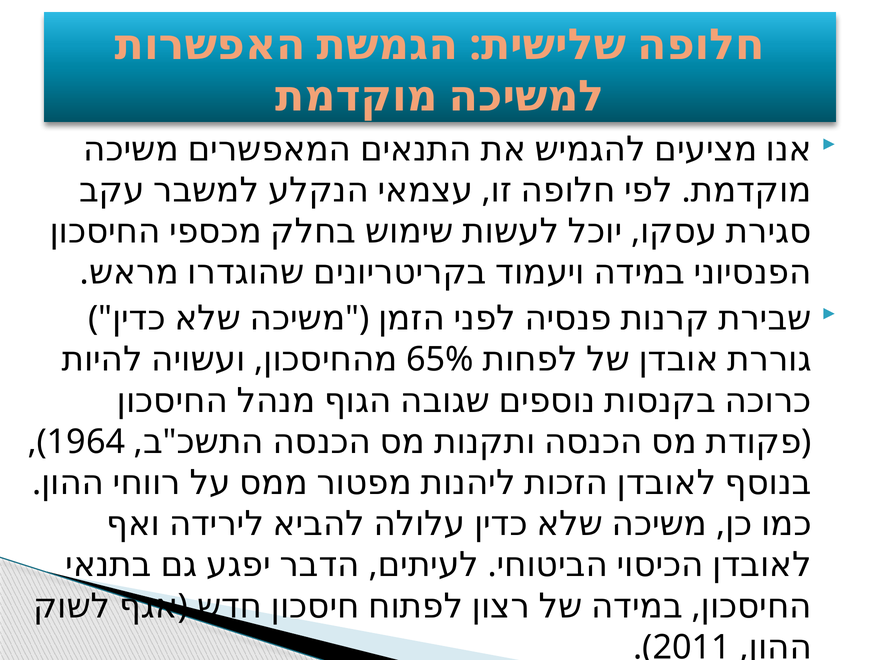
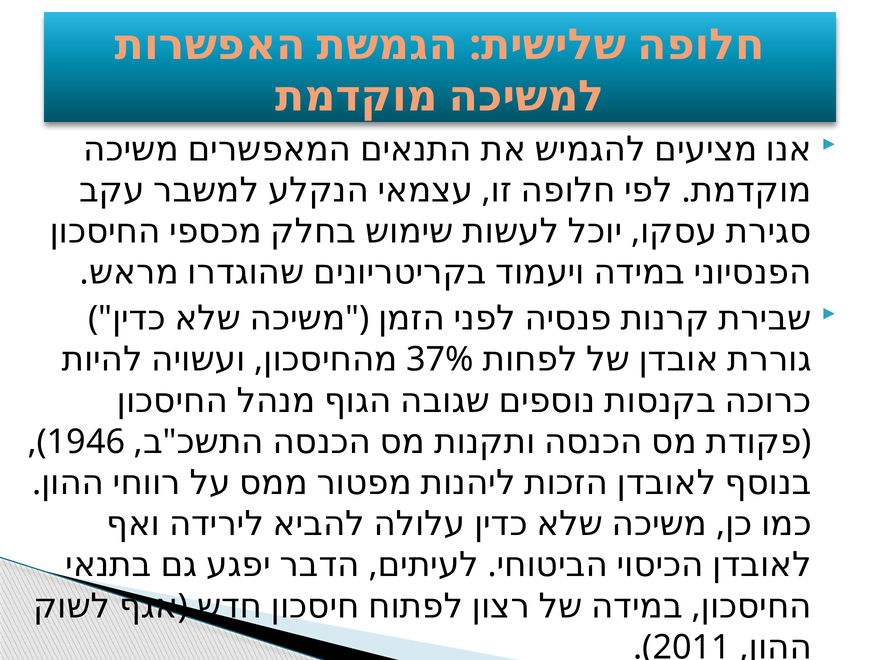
65%: 65% -> 37% (440, 360)
1964: 1964 -> 1946 (86, 442)
